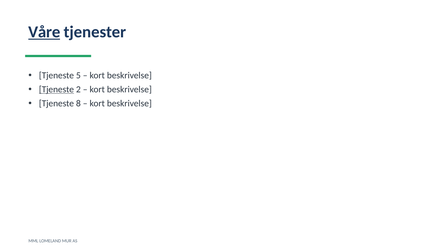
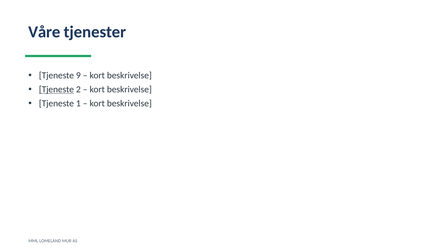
Våre underline: present -> none (44, 32)
5: 5 -> 9 (78, 76)
8: 8 -> 1 (78, 104)
